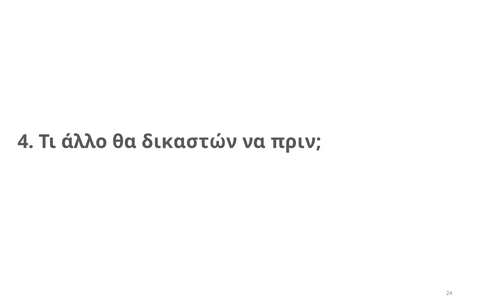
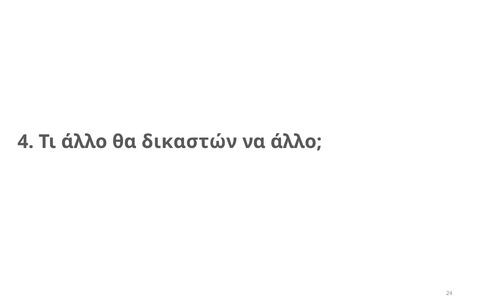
να πριν: πριν -> άλλο (296, 142)
